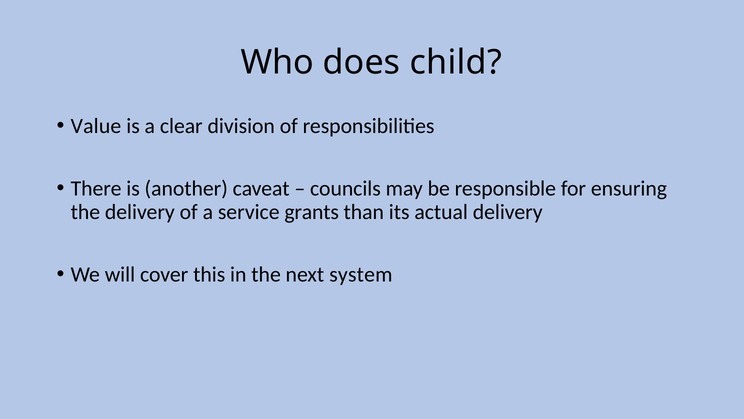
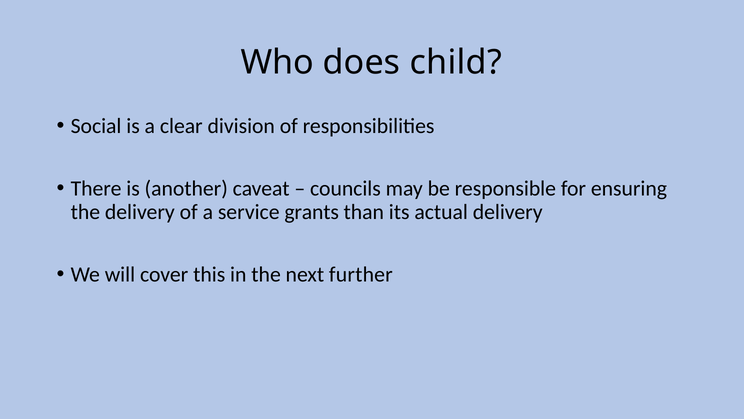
Value: Value -> Social (96, 126)
system: system -> further (361, 274)
